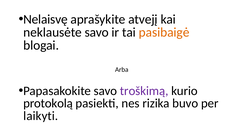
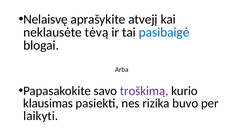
neklausėte savo: savo -> tėvą (97, 32)
pasibaigė colour: orange -> blue (164, 32)
protokolą: protokolą -> klausimas (48, 103)
